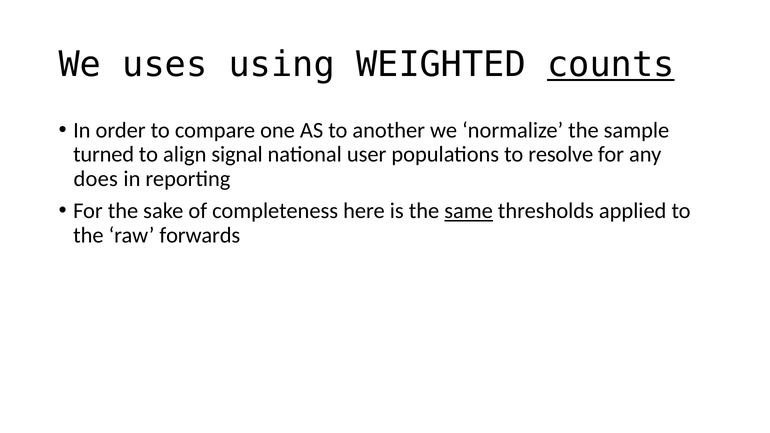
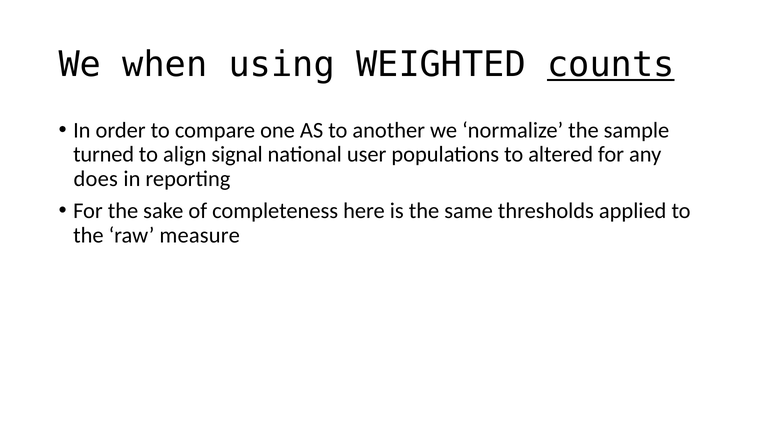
uses: uses -> when (165, 65)
resolve: resolve -> altered (561, 154)
same underline: present -> none (469, 211)
forwards: forwards -> measure (200, 235)
